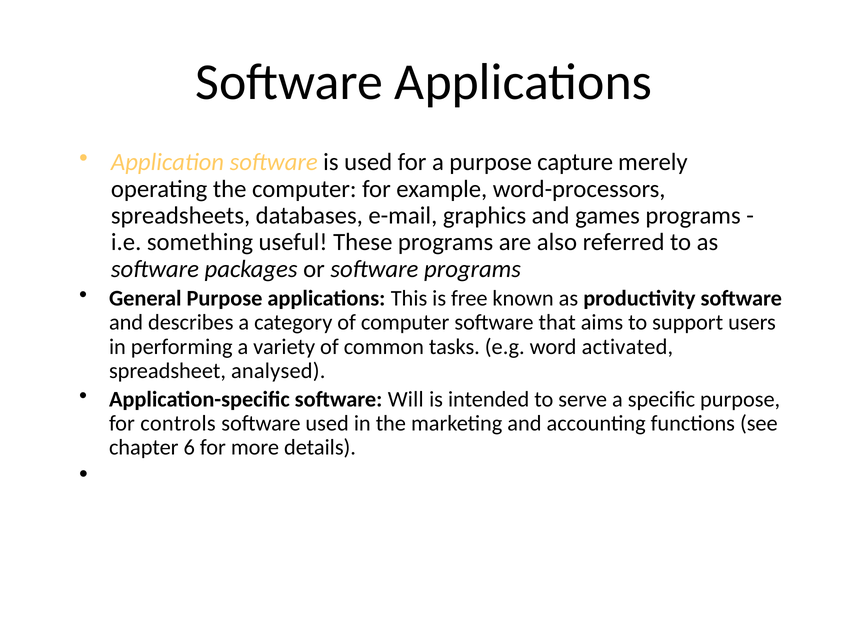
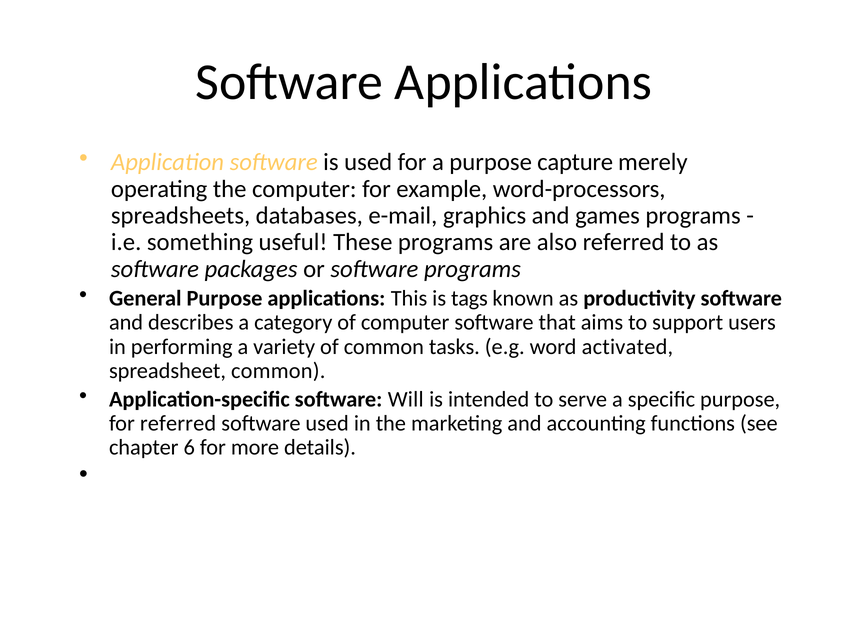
free: free -> tags (469, 298)
spreadsheet analysed: analysed -> common (278, 371)
for controls: controls -> referred (178, 423)
